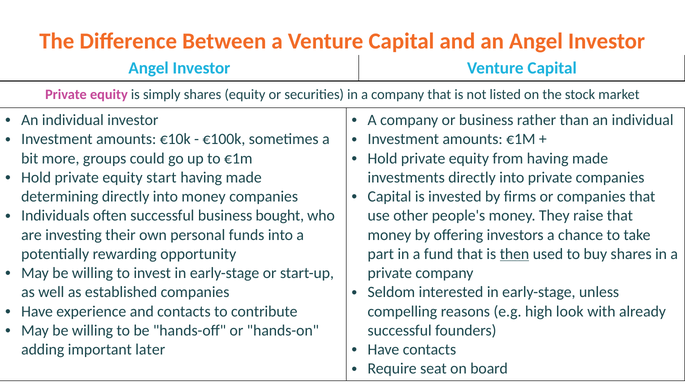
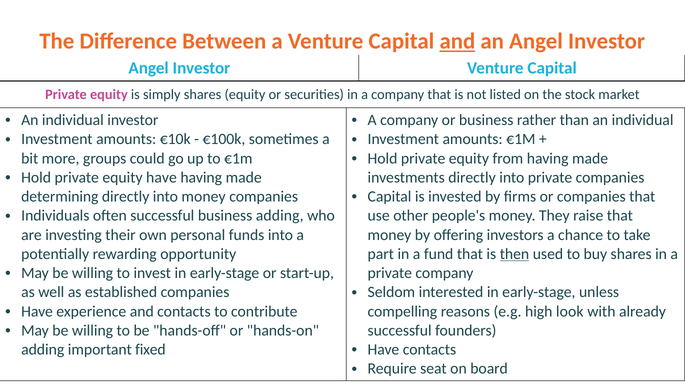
and underline: none -> present (457, 41)
equity start: start -> have (161, 177)
business bought: bought -> adding (280, 215)
later: later -> fixed (150, 349)
